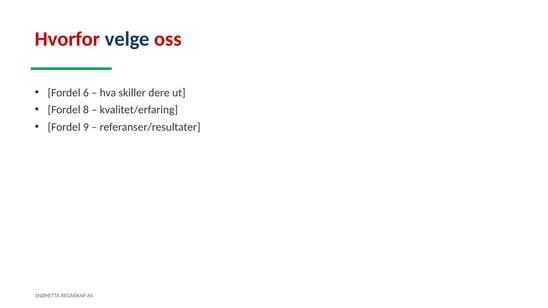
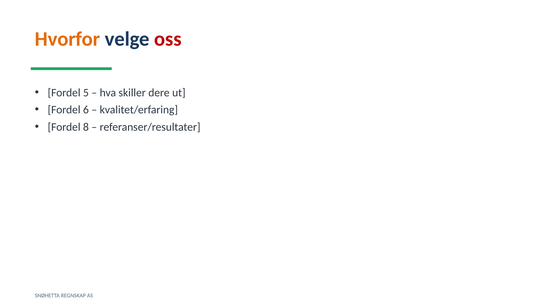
Hvorfor colour: red -> orange (68, 39)
6: 6 -> 5 (86, 93)
8: 8 -> 6 (86, 110)
9: 9 -> 8 (86, 127)
